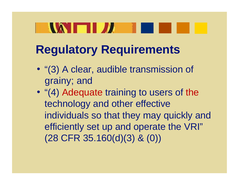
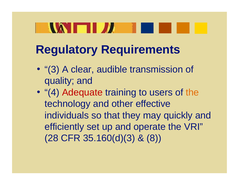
grainy: grainy -> quality (59, 81)
the colour: red -> orange (192, 92)
0: 0 -> 8 (154, 138)
